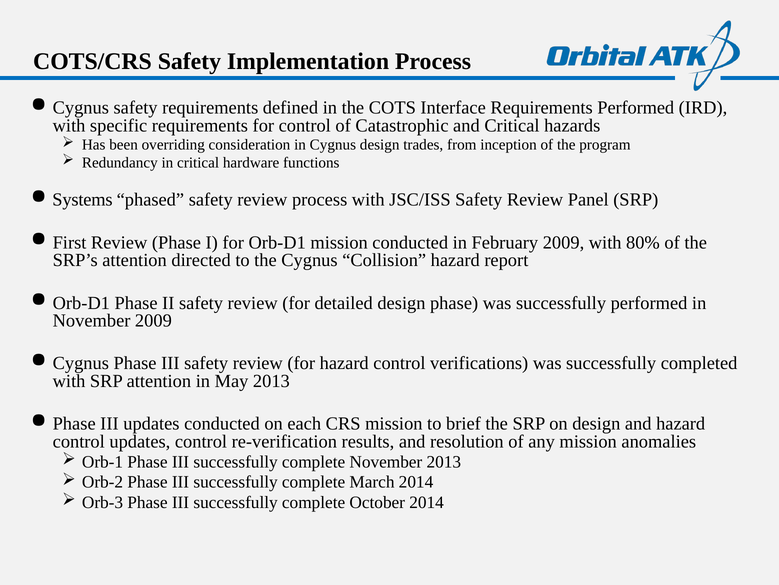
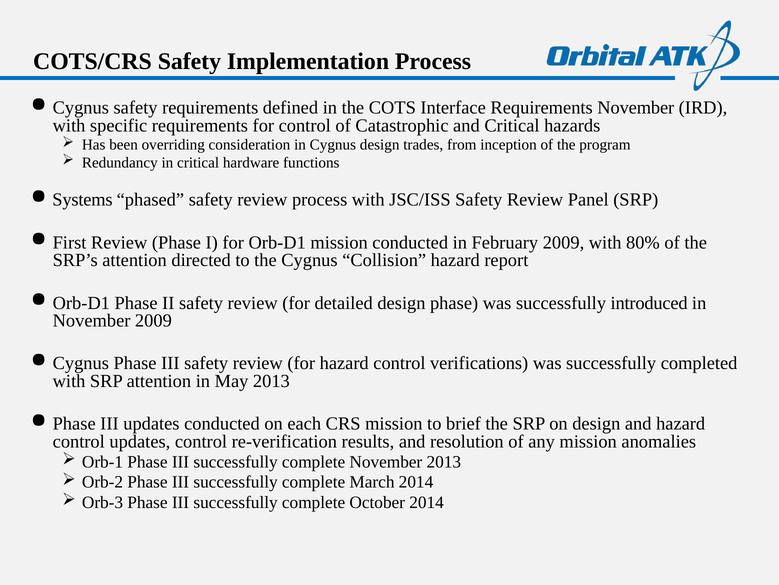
Requirements Performed: Performed -> November (636, 108)
successfully performed: performed -> introduced (649, 303)
